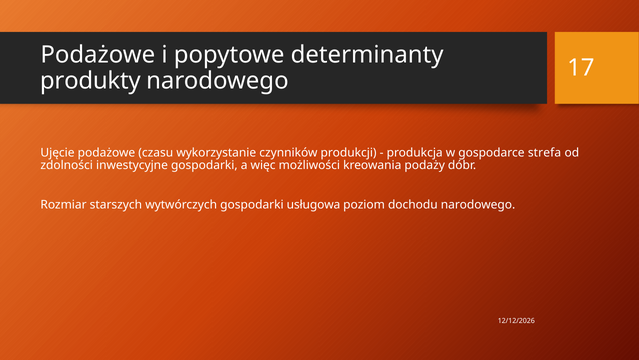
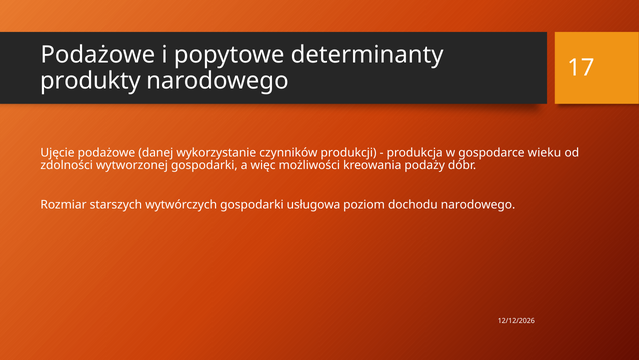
czasu: czasu -> danej (156, 152)
strefa: strefa -> wieku (544, 152)
inwestycyjne: inwestycyjne -> wytworzonej (132, 165)
